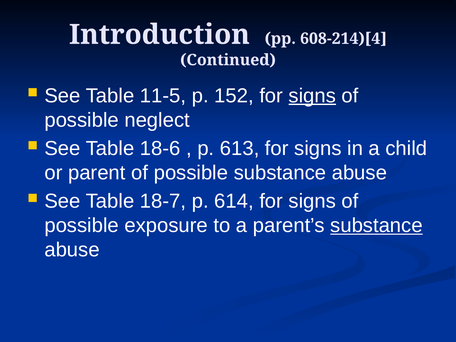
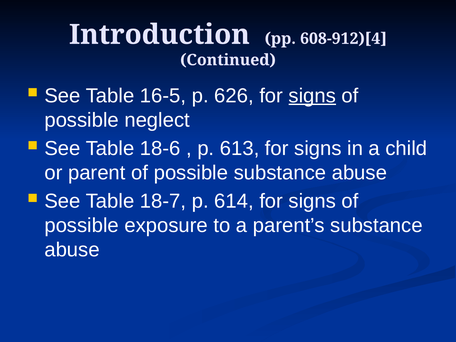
608-214)[4: 608-214)[4 -> 608-912)[4 (343, 39)
11-5: 11-5 -> 16-5 (163, 96)
152: 152 -> 626 (234, 96)
substance underline: present -> none (376, 225)
